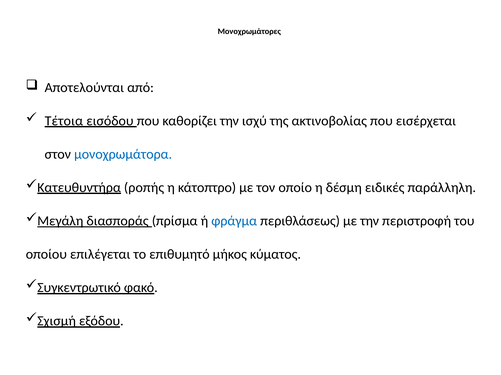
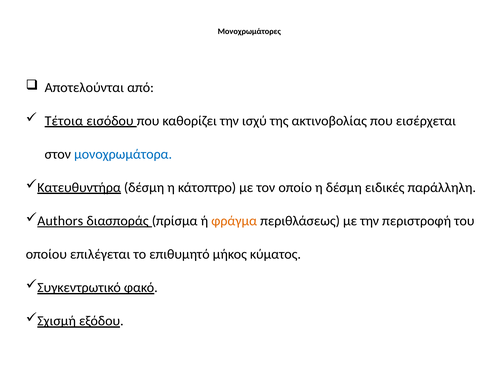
Κατευθυντήρα ροπής: ροπής -> δέσμη (144, 188)
Μεγάλη: Μεγάλη -> Authors (60, 221)
φράγμα colour: blue -> orange (234, 221)
